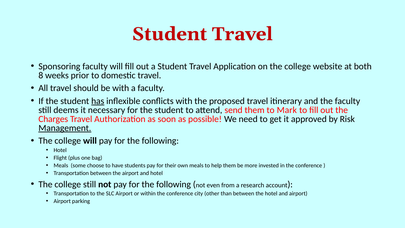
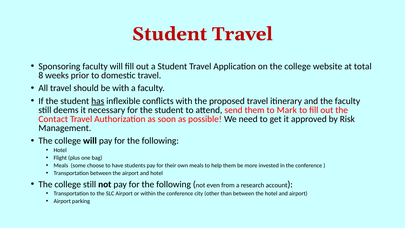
both: both -> total (363, 66)
Charges: Charges -> Contact (53, 119)
Management underline: present -> none (65, 128)
